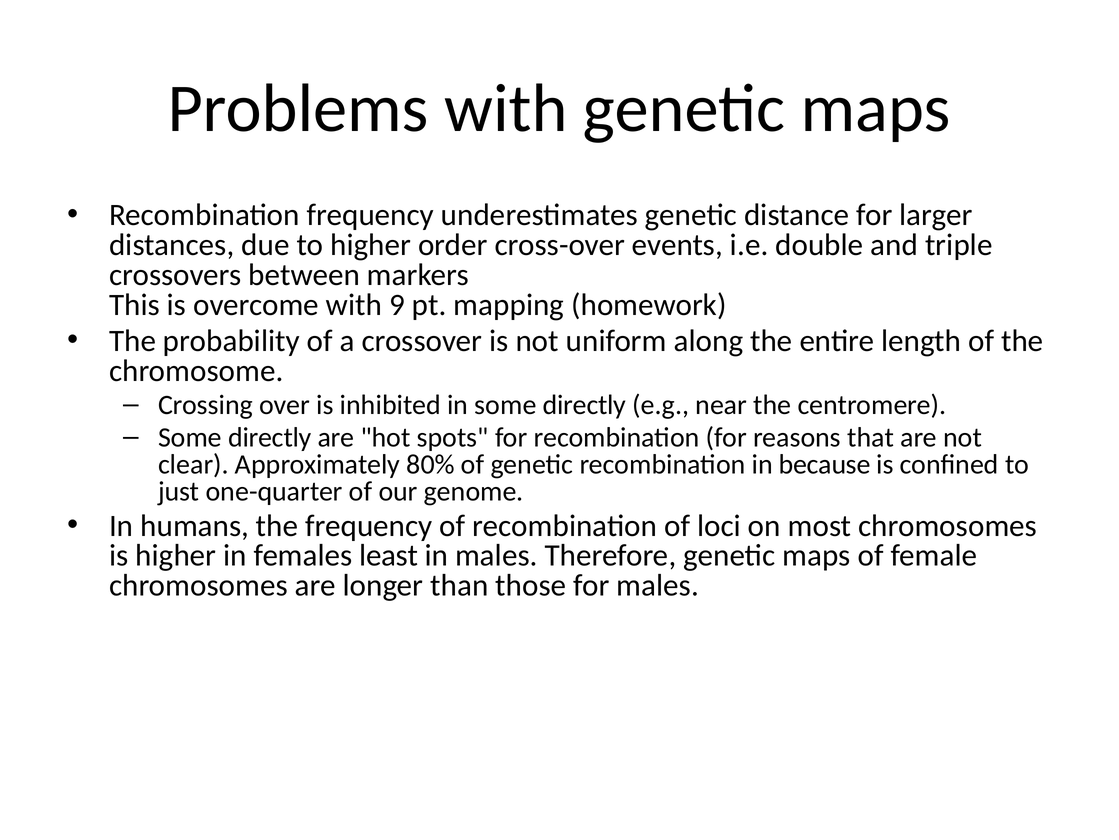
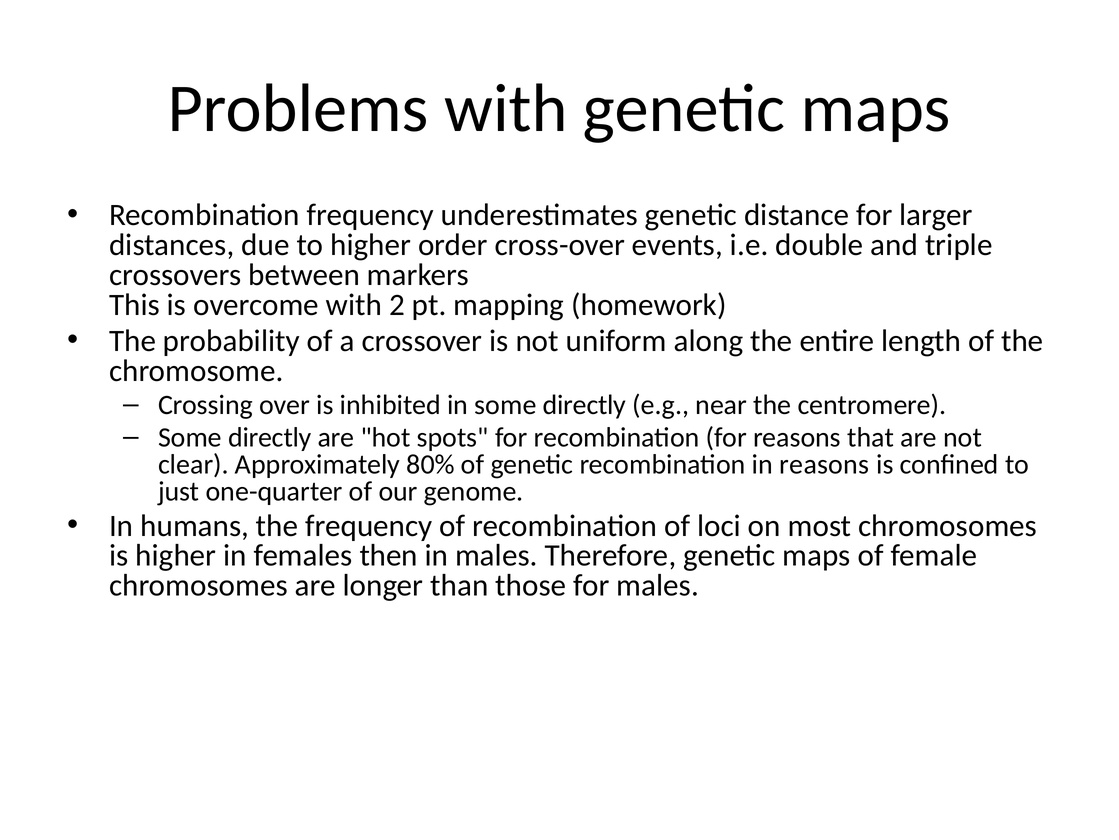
9: 9 -> 2 (397, 305)
in because: because -> reasons (824, 464)
least: least -> then (389, 555)
